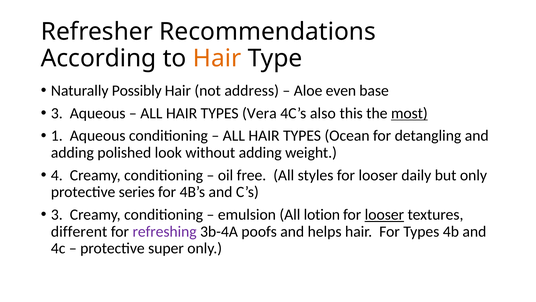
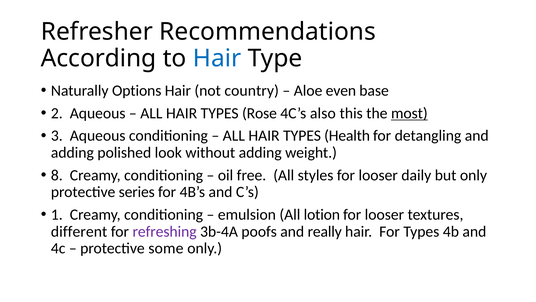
Hair colour: orange -> blue (217, 58)
Possibly: Possibly -> Options (137, 91)
address: address -> country (252, 91)
3: 3 -> 2 (57, 113)
Vera: Vera -> Rose (260, 113)
1: 1 -> 3 (57, 136)
Ocean: Ocean -> Health (347, 136)
4: 4 -> 8 (57, 175)
3: 3 -> 1 (57, 214)
looser underline: present -> none (384, 214)
helps: helps -> really (325, 231)
super: super -> some (166, 248)
